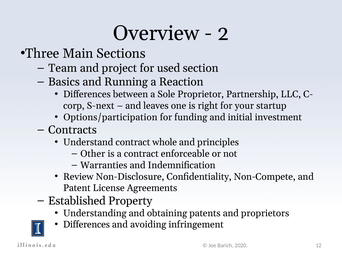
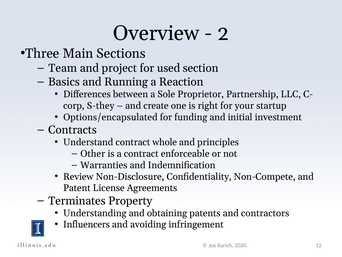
S-next: S-next -> S-they (101, 106)
leaves: leaves -> create (156, 106)
Options/participation: Options/participation -> Options/encapsulated (110, 117)
Established: Established -> Terminates (77, 200)
proprietors: proprietors -> contractors (265, 213)
Differences: Differences -> Influencers (86, 224)
